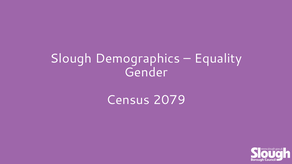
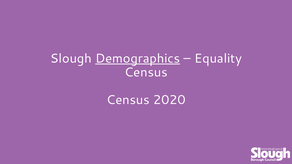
Demographics underline: none -> present (138, 59)
Gender: Gender -> Census (146, 72)
2079: 2079 -> 2020 (169, 100)
